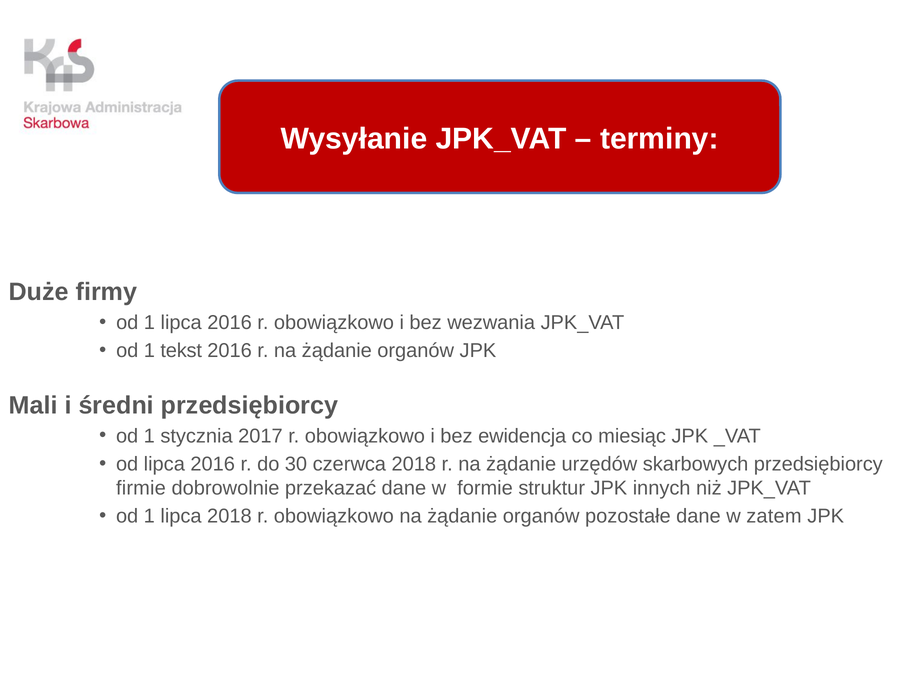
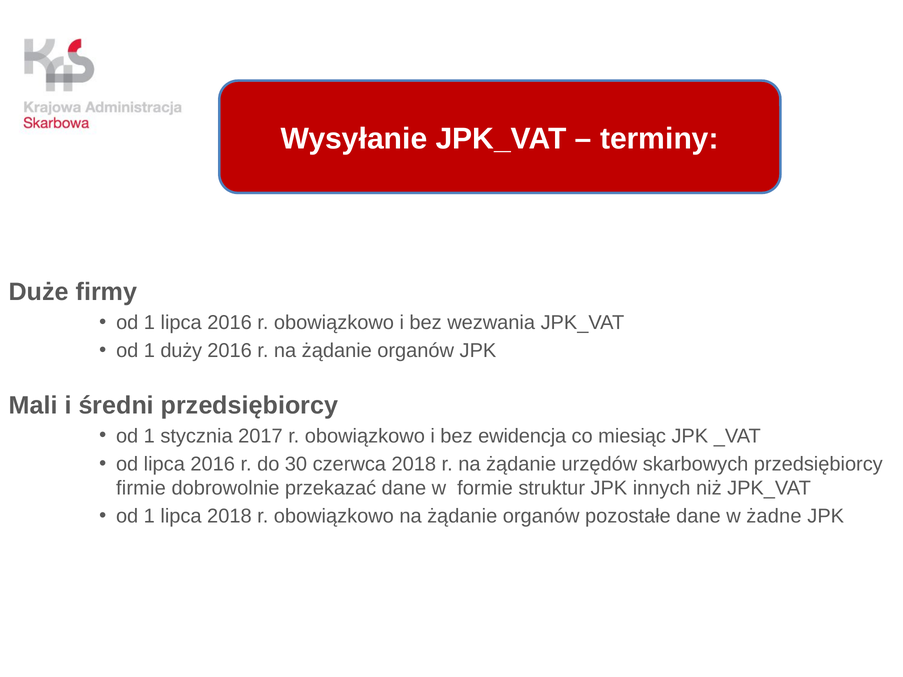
tekst: tekst -> duży (181, 351)
zatem: zatem -> żadne (774, 516)
